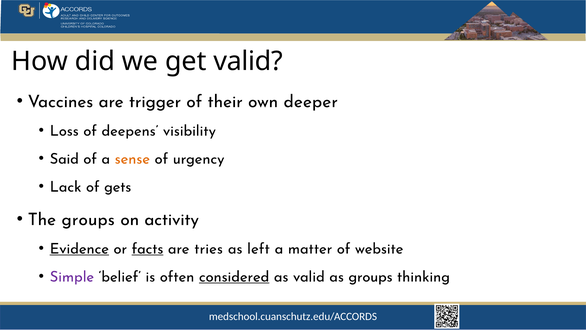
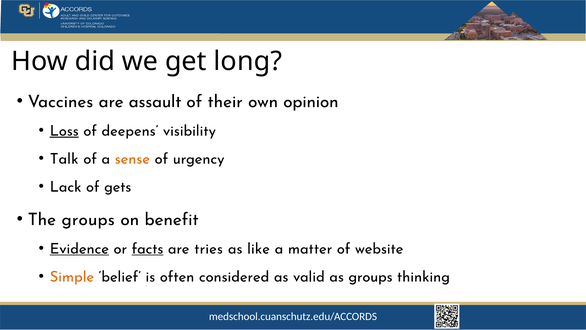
get valid: valid -> long (248, 61)
trigger: trigger -> assault (155, 101)
deeper: deeper -> opinion (311, 101)
Loss underline: none -> present (64, 131)
Said: Said -> Talk (64, 159)
activity: activity -> benefit (172, 219)
left: left -> like (259, 248)
Simple colour: purple -> orange (72, 276)
considered underline: present -> none (234, 276)
